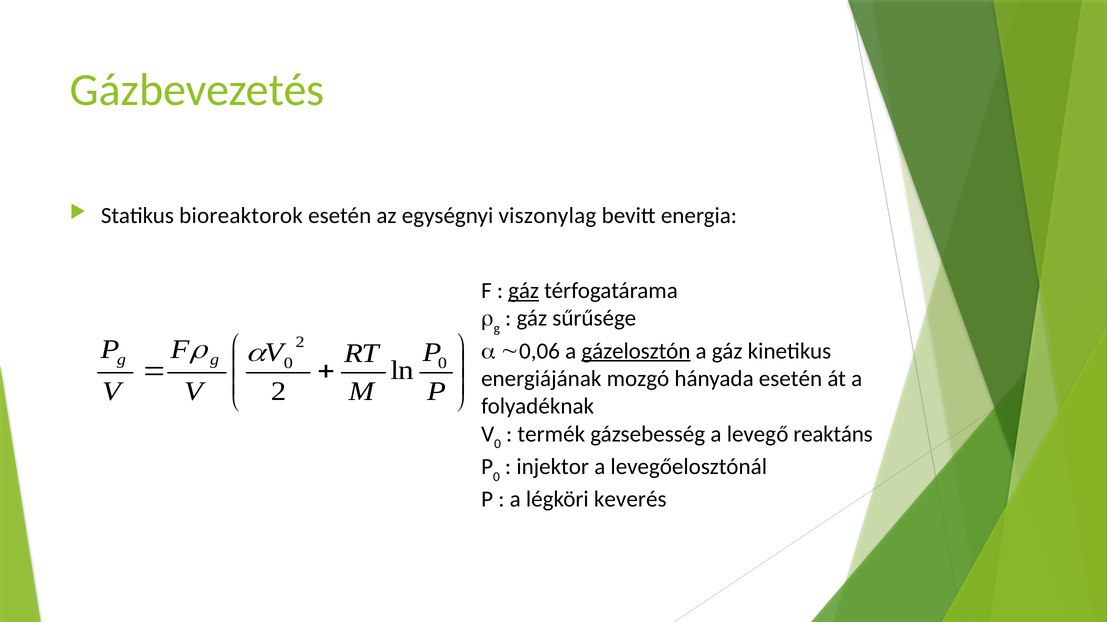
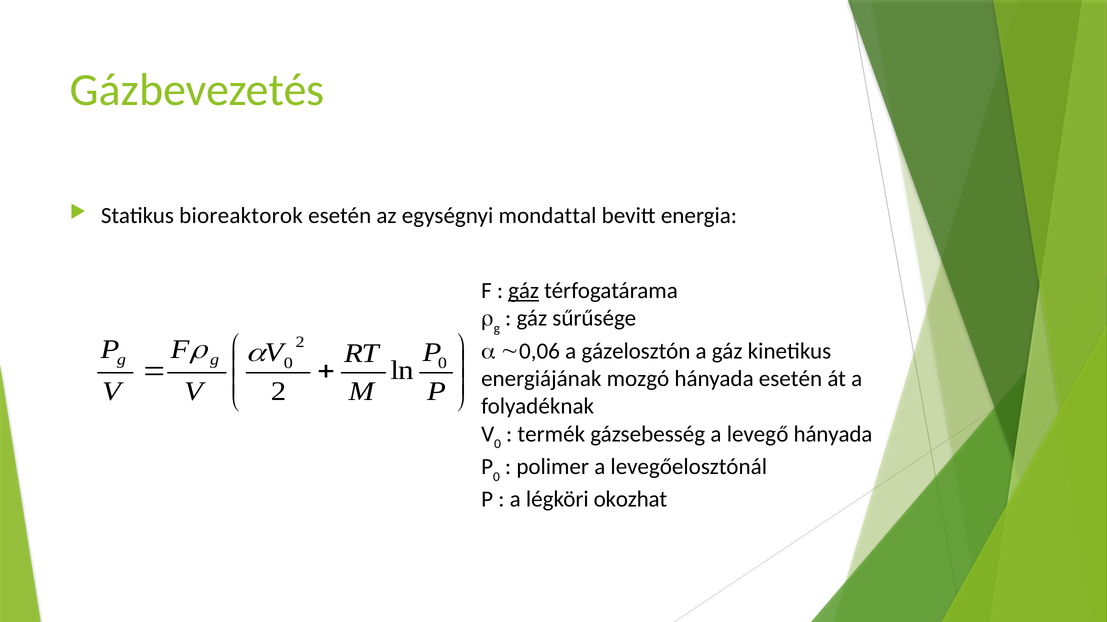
viszonylag: viszonylag -> mondattal (548, 216)
gázelosztón underline: present -> none (636, 351)
levegő reaktáns: reaktáns -> hányada (833, 434)
injektor: injektor -> polimer (553, 467)
keverés: keverés -> okozhat (630, 500)
